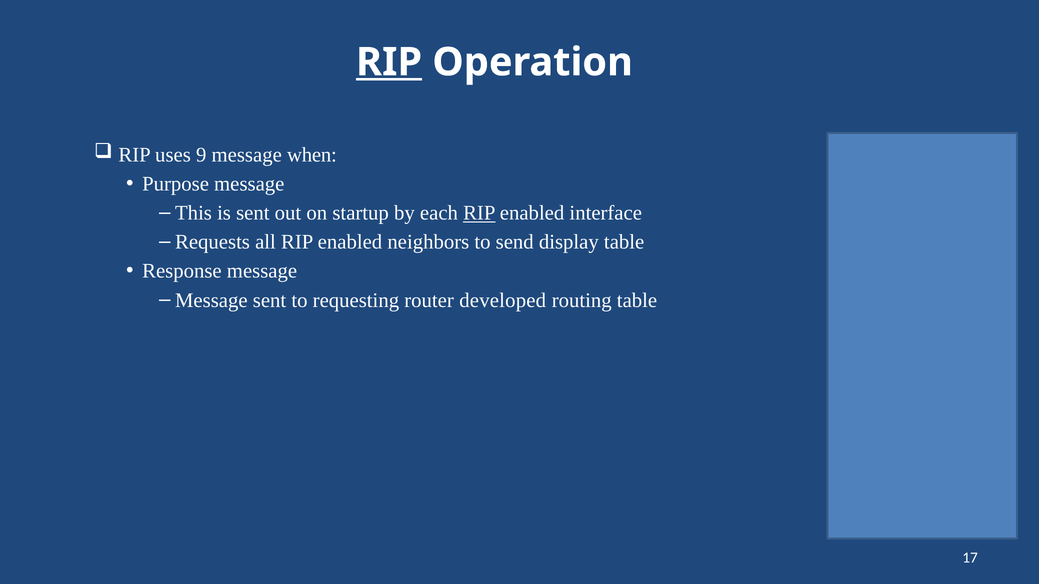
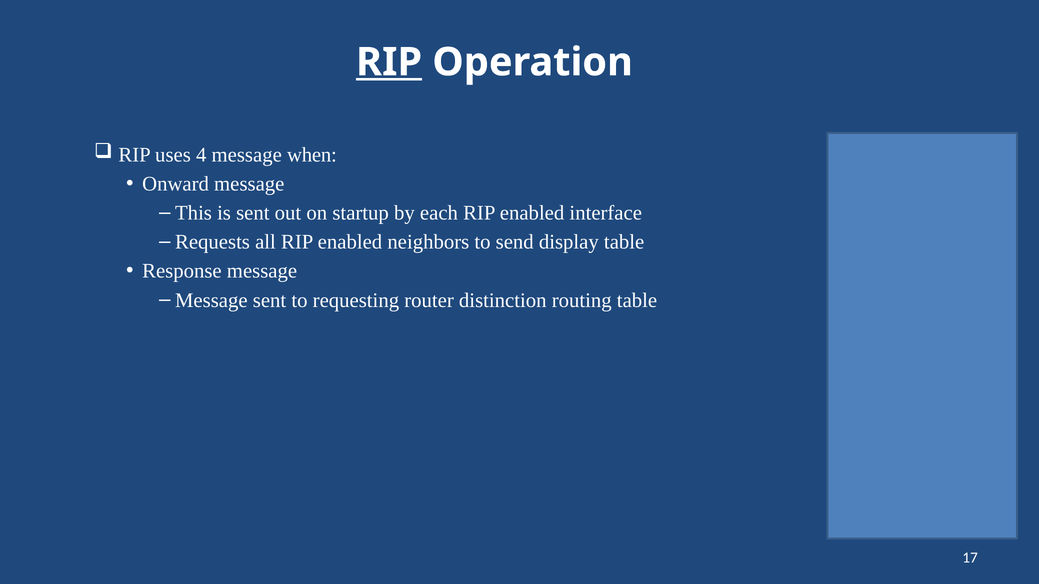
9: 9 -> 4 (201, 155)
Purpose: Purpose -> Onward (176, 184)
RIP underline: present -> none (479, 213)
developed: developed -> distinction (503, 300)
